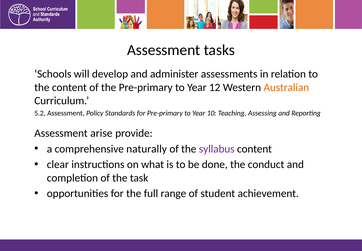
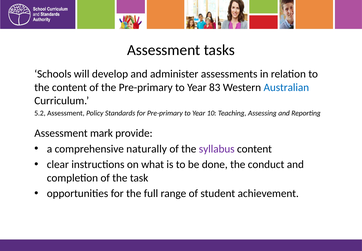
12: 12 -> 83 (215, 87)
Australian colour: orange -> blue (286, 87)
arise: arise -> mark (102, 133)
